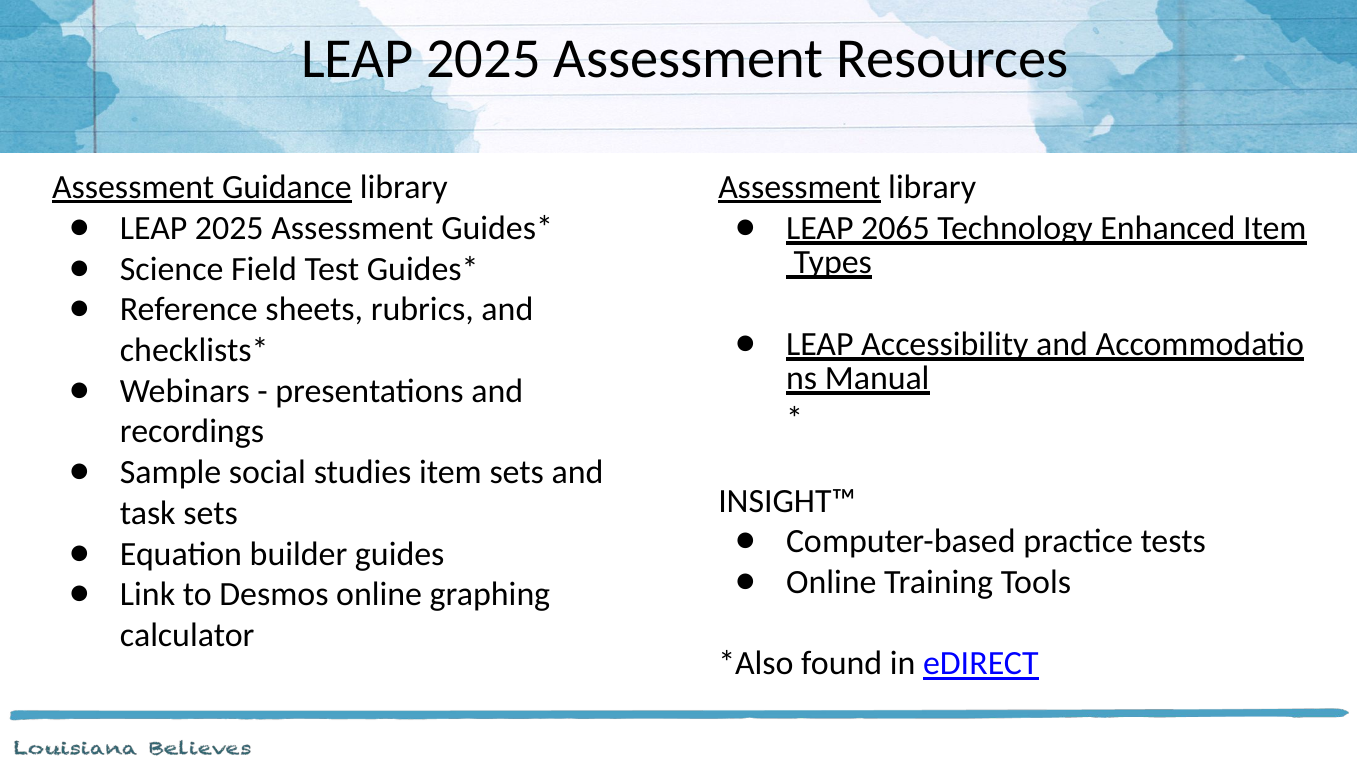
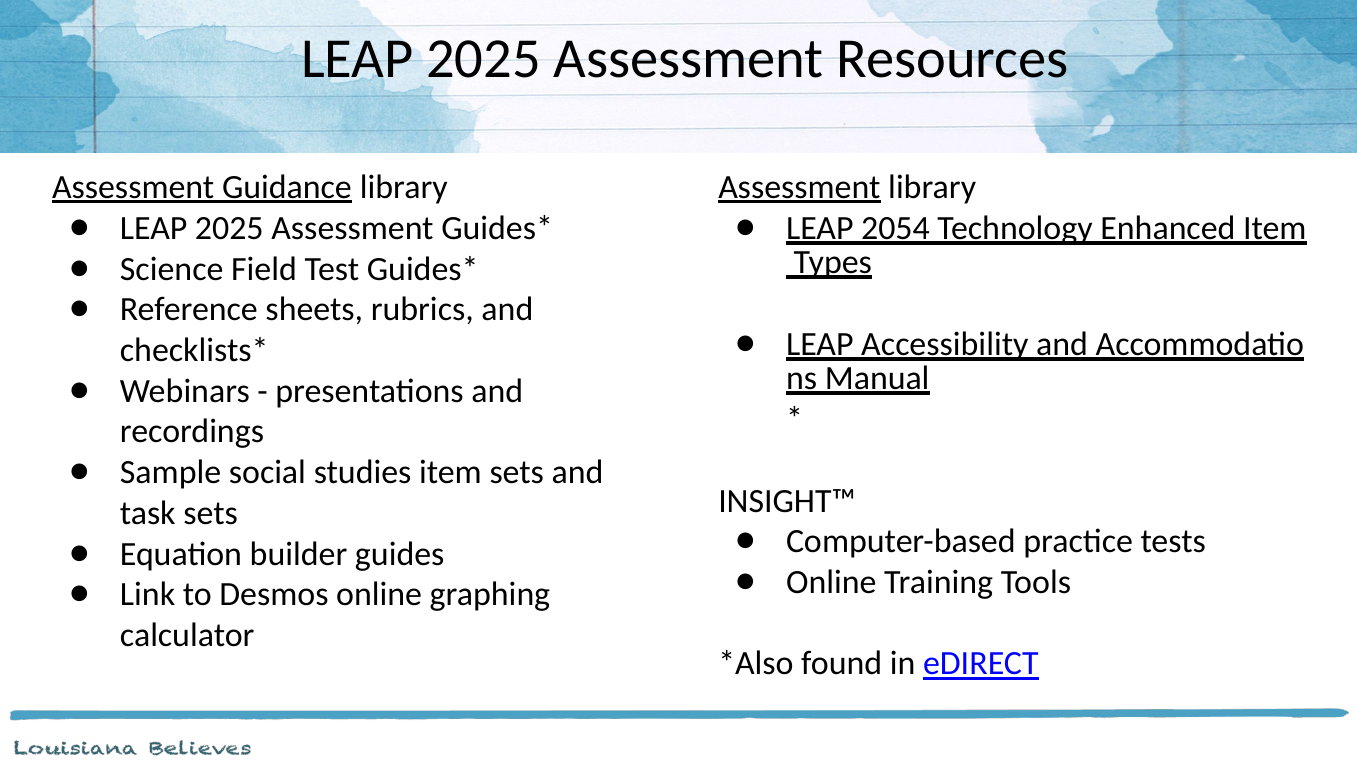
2065: 2065 -> 2054 (895, 228)
